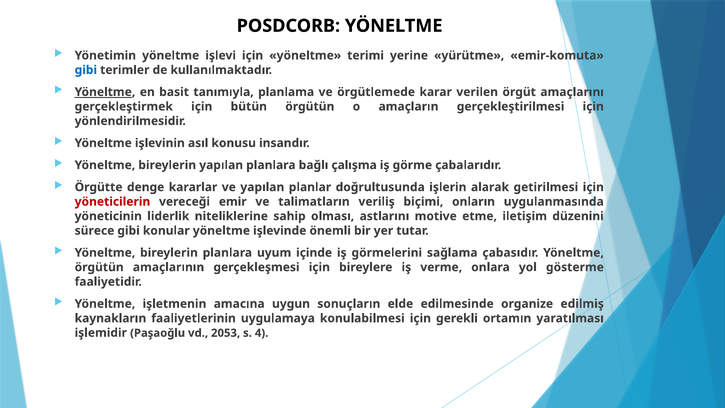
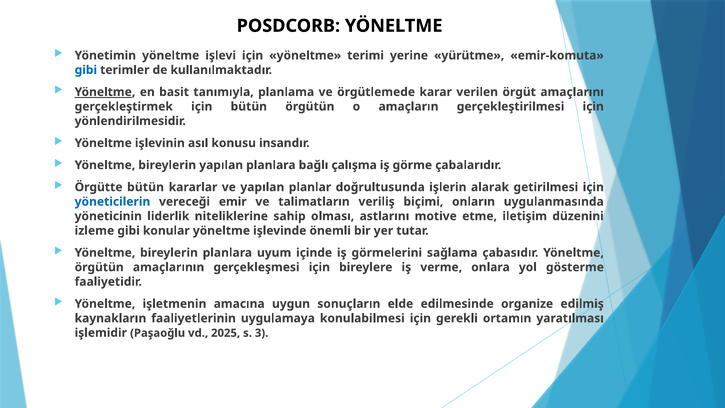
Örgütte denge: denge -> bütün (146, 187)
yöneticilerin colour: red -> blue (112, 202)
sürece: sürece -> izleme (94, 231)
2053: 2053 -> 2025 (226, 333)
4: 4 -> 3 (262, 333)
